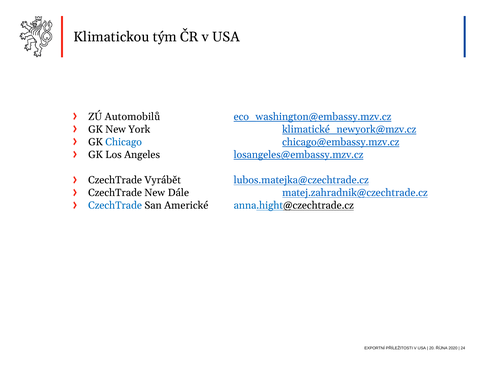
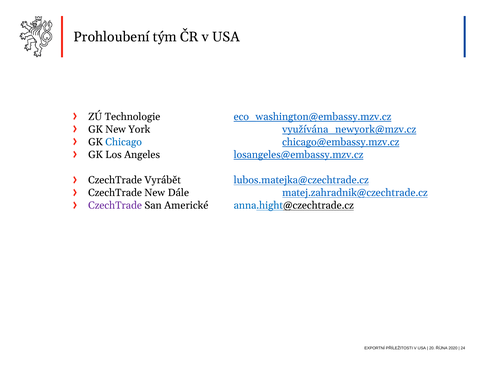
Klimatickou: Klimatickou -> Prohloubení (112, 37)
Automobilů: Automobilů -> Technologie (133, 117)
klimatické_newyork@mzv.cz: klimatické_newyork@mzv.cz -> využívána_newyork@mzv.cz (349, 129)
CzechTrade colour: blue -> purple (115, 205)
